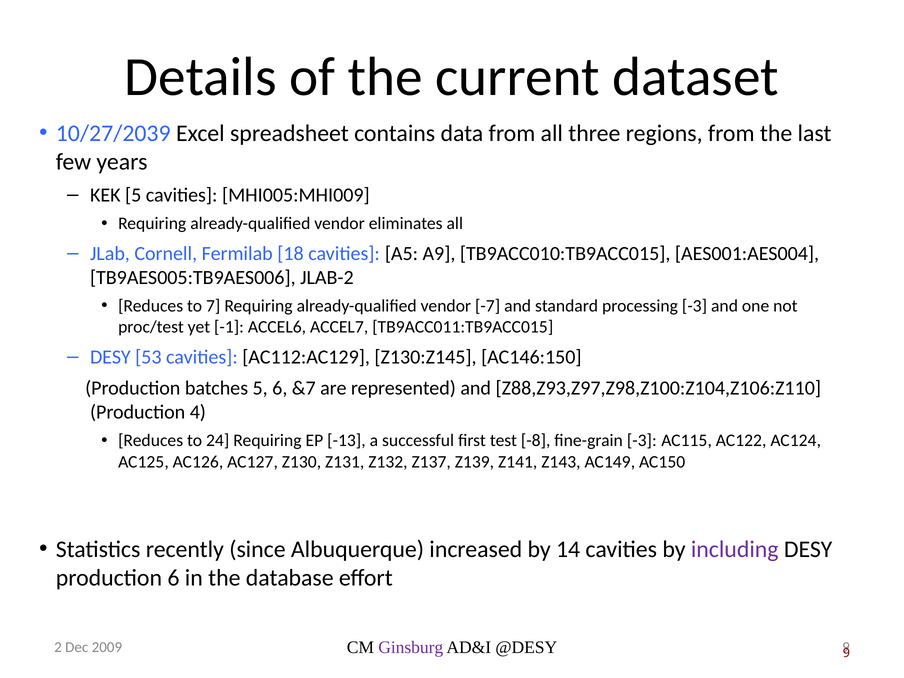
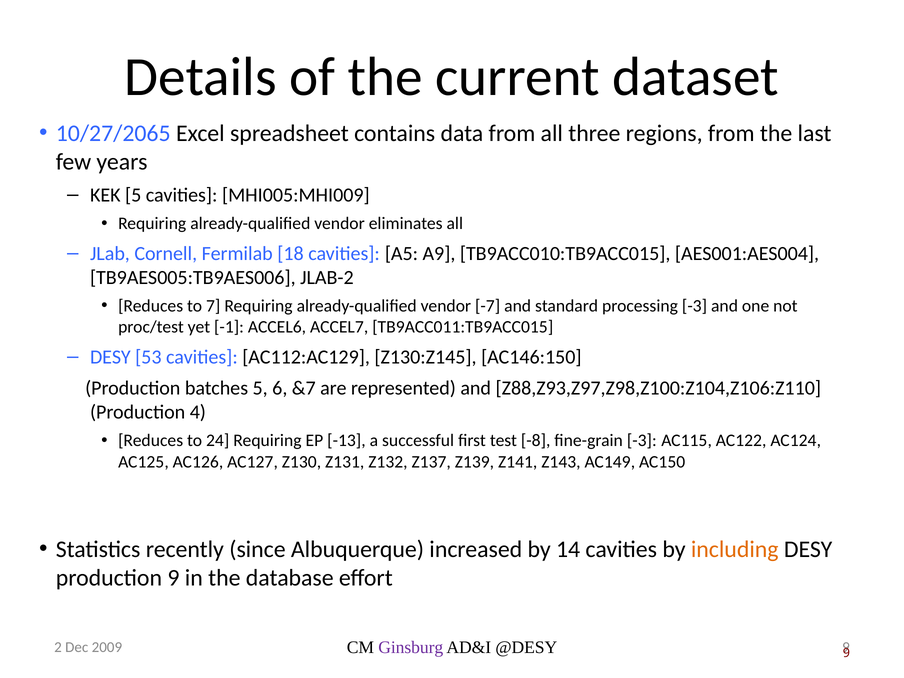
10/27/2039: 10/27/2039 -> 10/27/2065 (113, 133)
including colour: purple -> orange (735, 549)
production 6: 6 -> 9 (173, 578)
